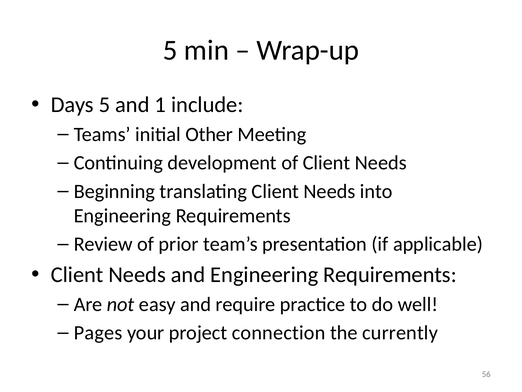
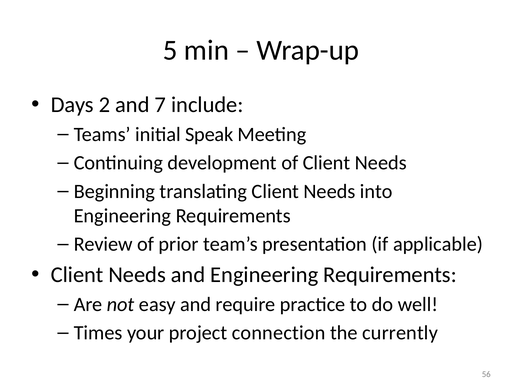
Days 5: 5 -> 2 (105, 105)
1: 1 -> 7 (160, 105)
Other: Other -> Speak (209, 134)
Pages: Pages -> Times (98, 332)
